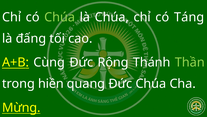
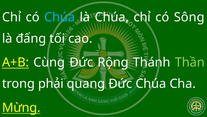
Chúa colour: light green -> light blue (60, 17)
Táng: Táng -> Sông (189, 17)
hiền: hiền -> phải (51, 83)
